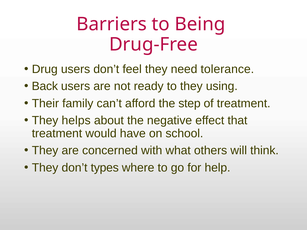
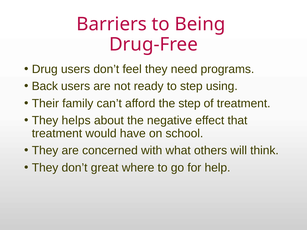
tolerance: tolerance -> programs (227, 69)
to they: they -> step (191, 86)
types: types -> great (105, 168)
